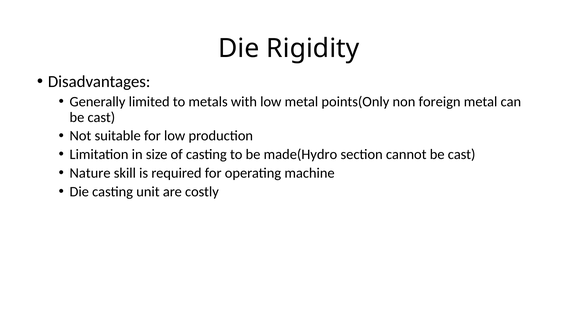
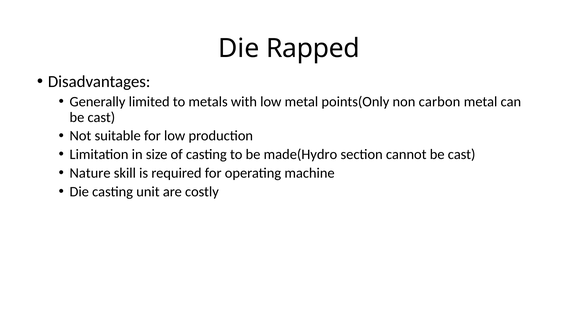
Rigidity: Rigidity -> Rapped (313, 49)
foreign: foreign -> carbon (440, 102)
